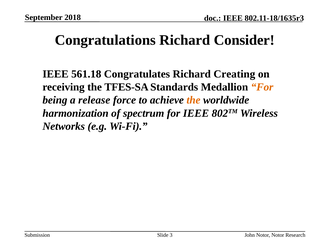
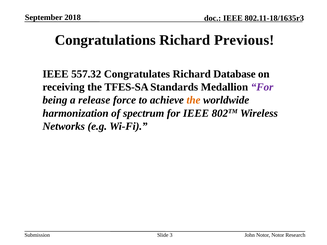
Consider: Consider -> Previous (244, 40)
561.18: 561.18 -> 557.32 (86, 74)
Creating: Creating -> Database (234, 74)
For colour: orange -> purple (262, 87)
